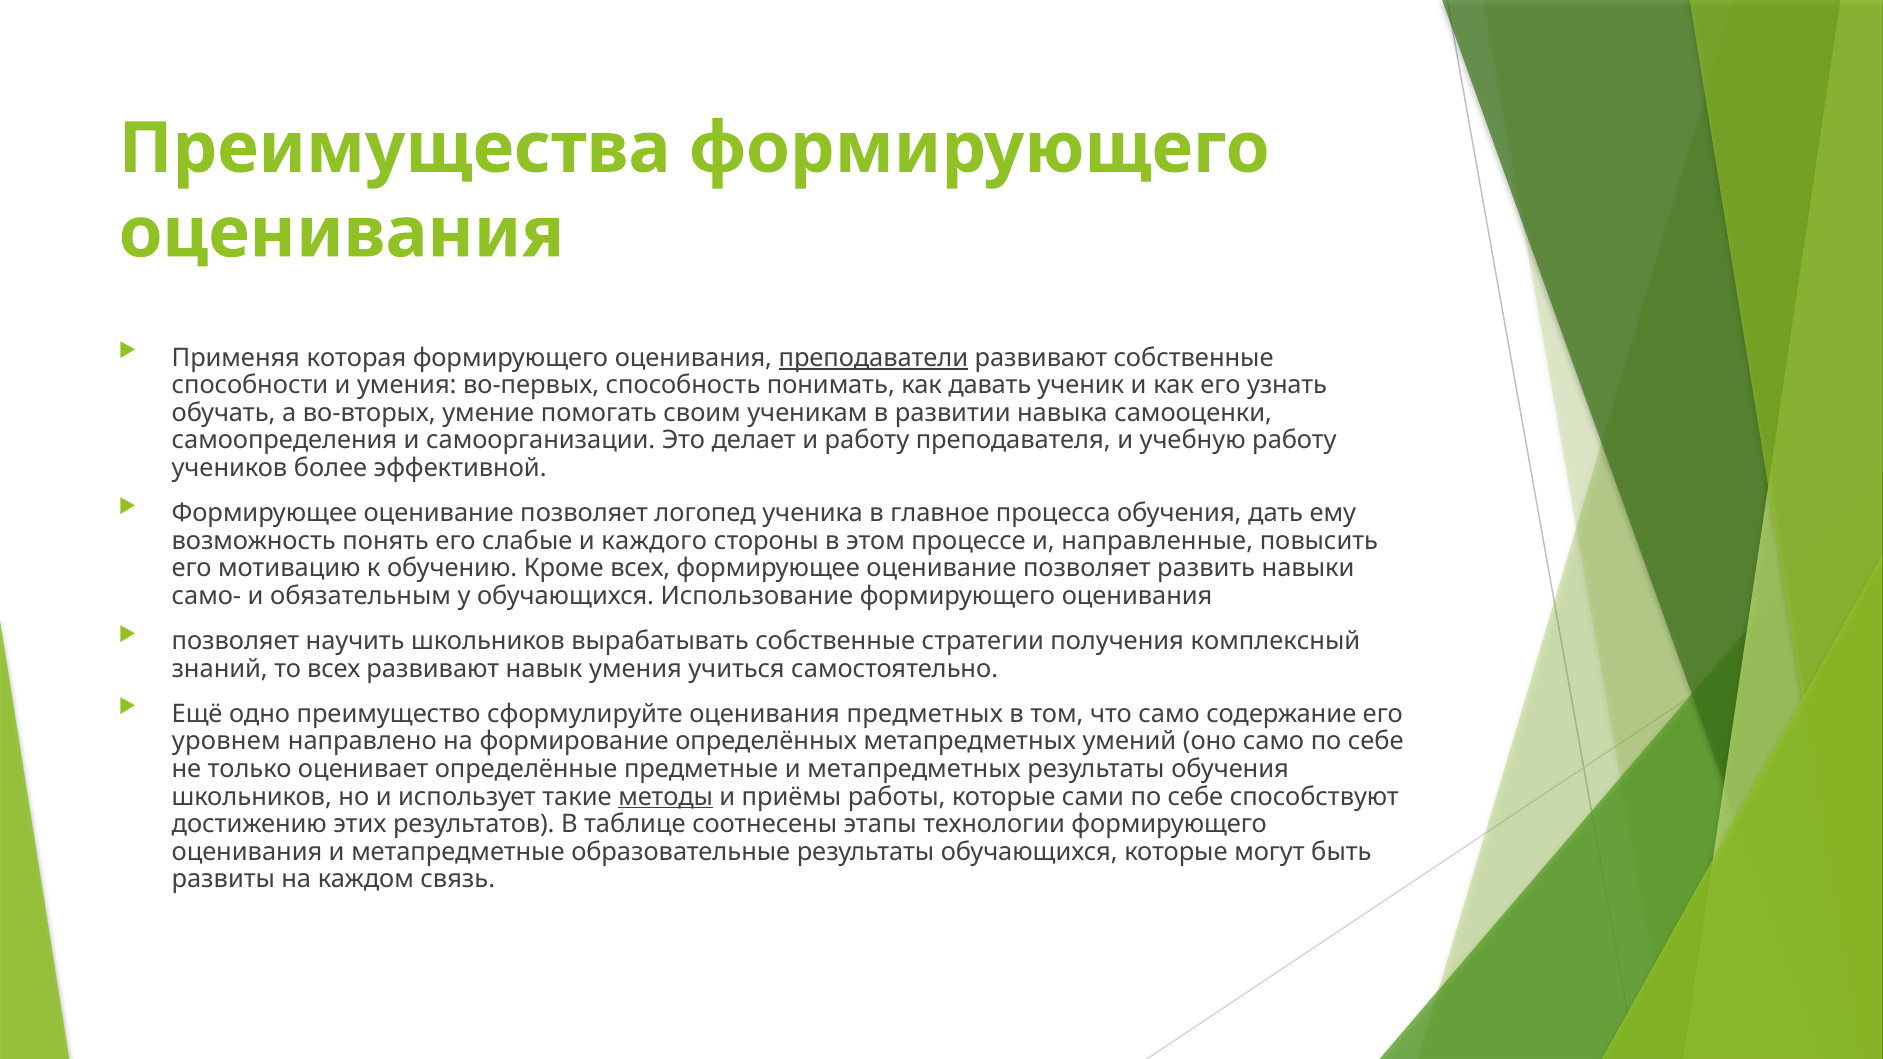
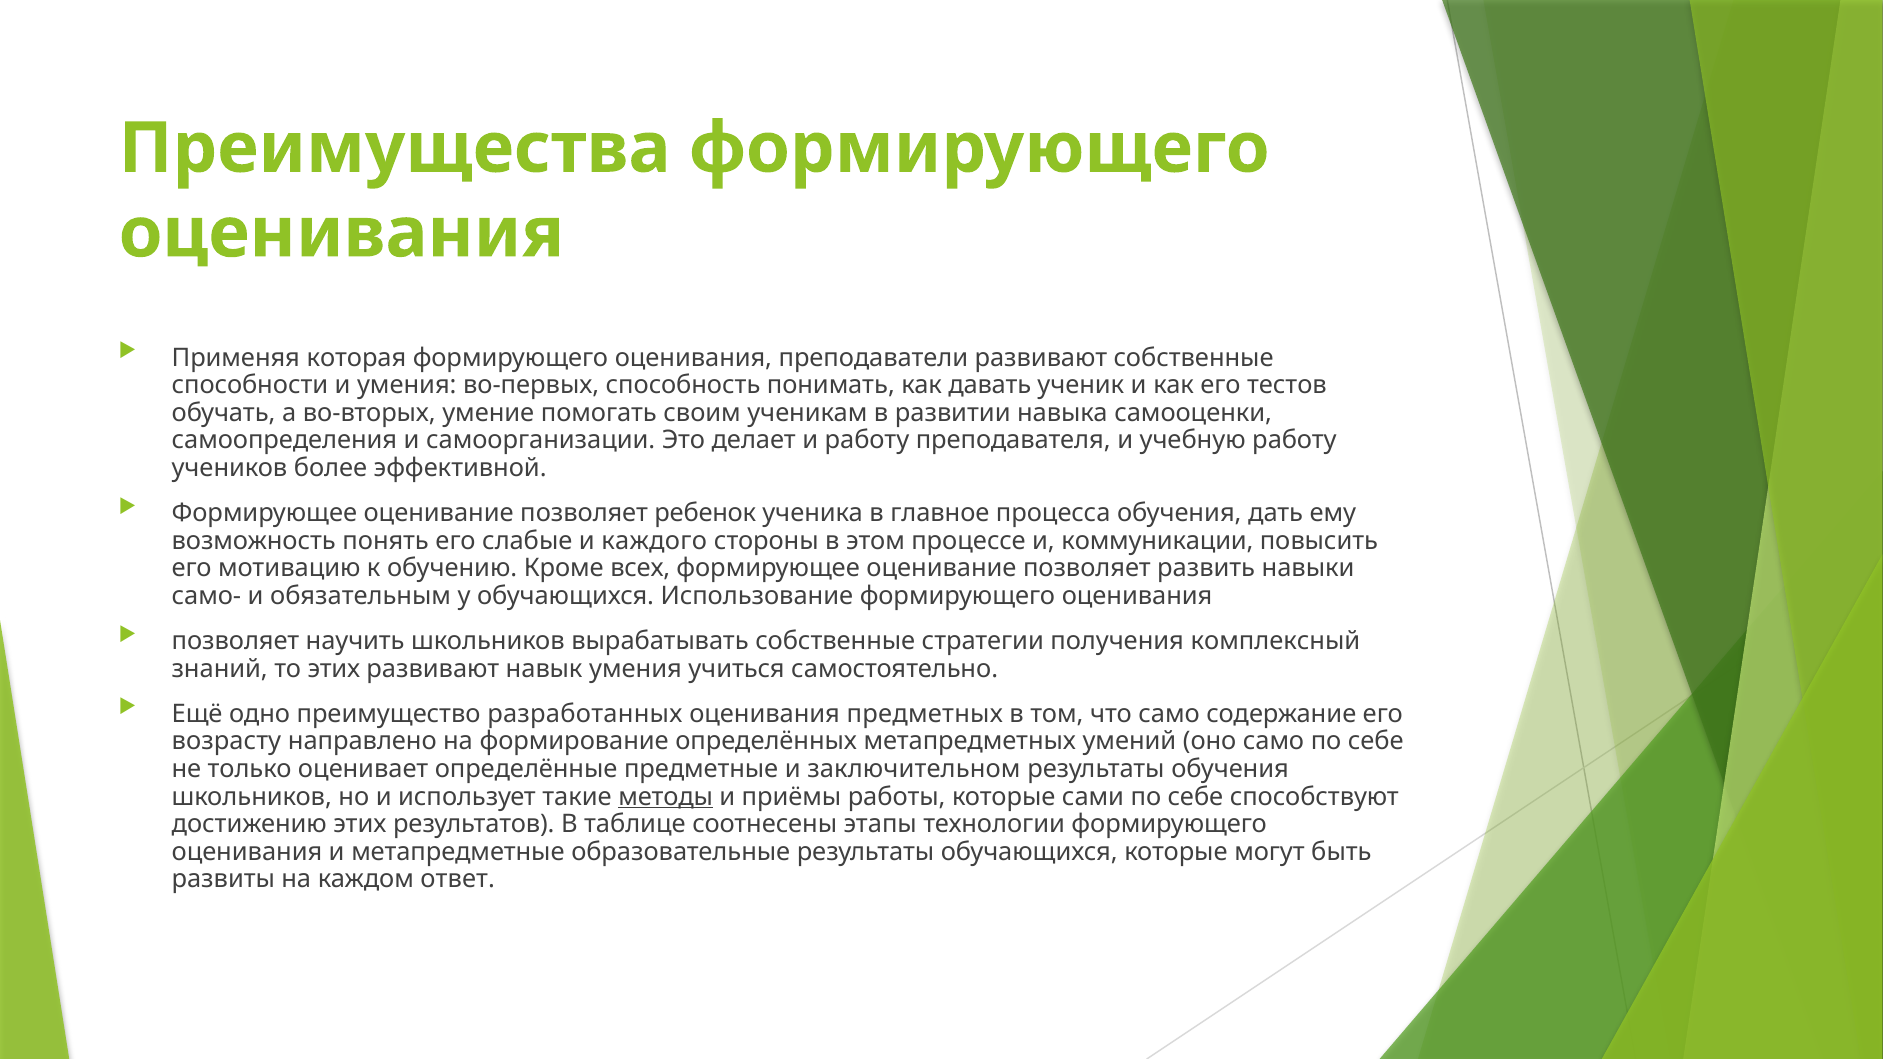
преподаватели underline: present -> none (873, 358)
узнать: узнать -> тестов (1287, 385)
логопед: логопед -> ребенок (705, 513)
направленные: направленные -> коммуникации (1157, 541)
то всех: всех -> этих (334, 669)
сформулируйте: сформулируйте -> разработанных (585, 714)
уровнем: уровнем -> возрасту (226, 742)
и метапредметных: метапредметных -> заключительном (914, 769)
связь: связь -> ответ (458, 880)
